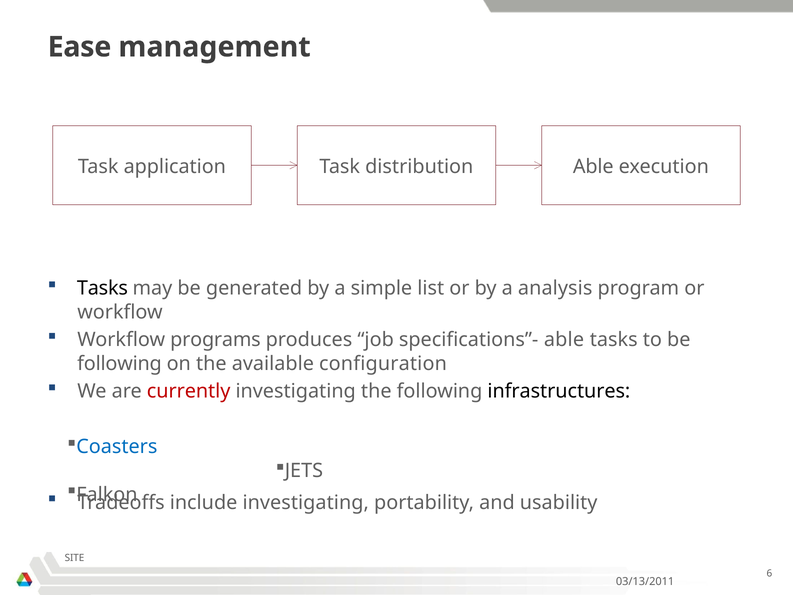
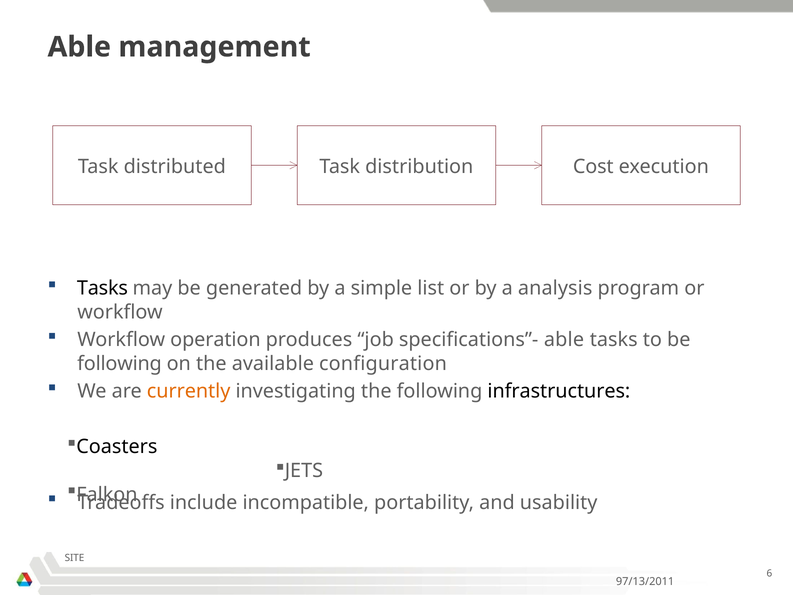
Ease: Ease -> Able (79, 47)
application: application -> distributed (175, 167)
distribution Able: Able -> Cost (593, 167)
programs: programs -> operation (215, 340)
currently colour: red -> orange (189, 391)
Coasters colour: blue -> black (117, 447)
include investigating: investigating -> incompatible (306, 502)
03/13/2011: 03/13/2011 -> 97/13/2011 (645, 581)
